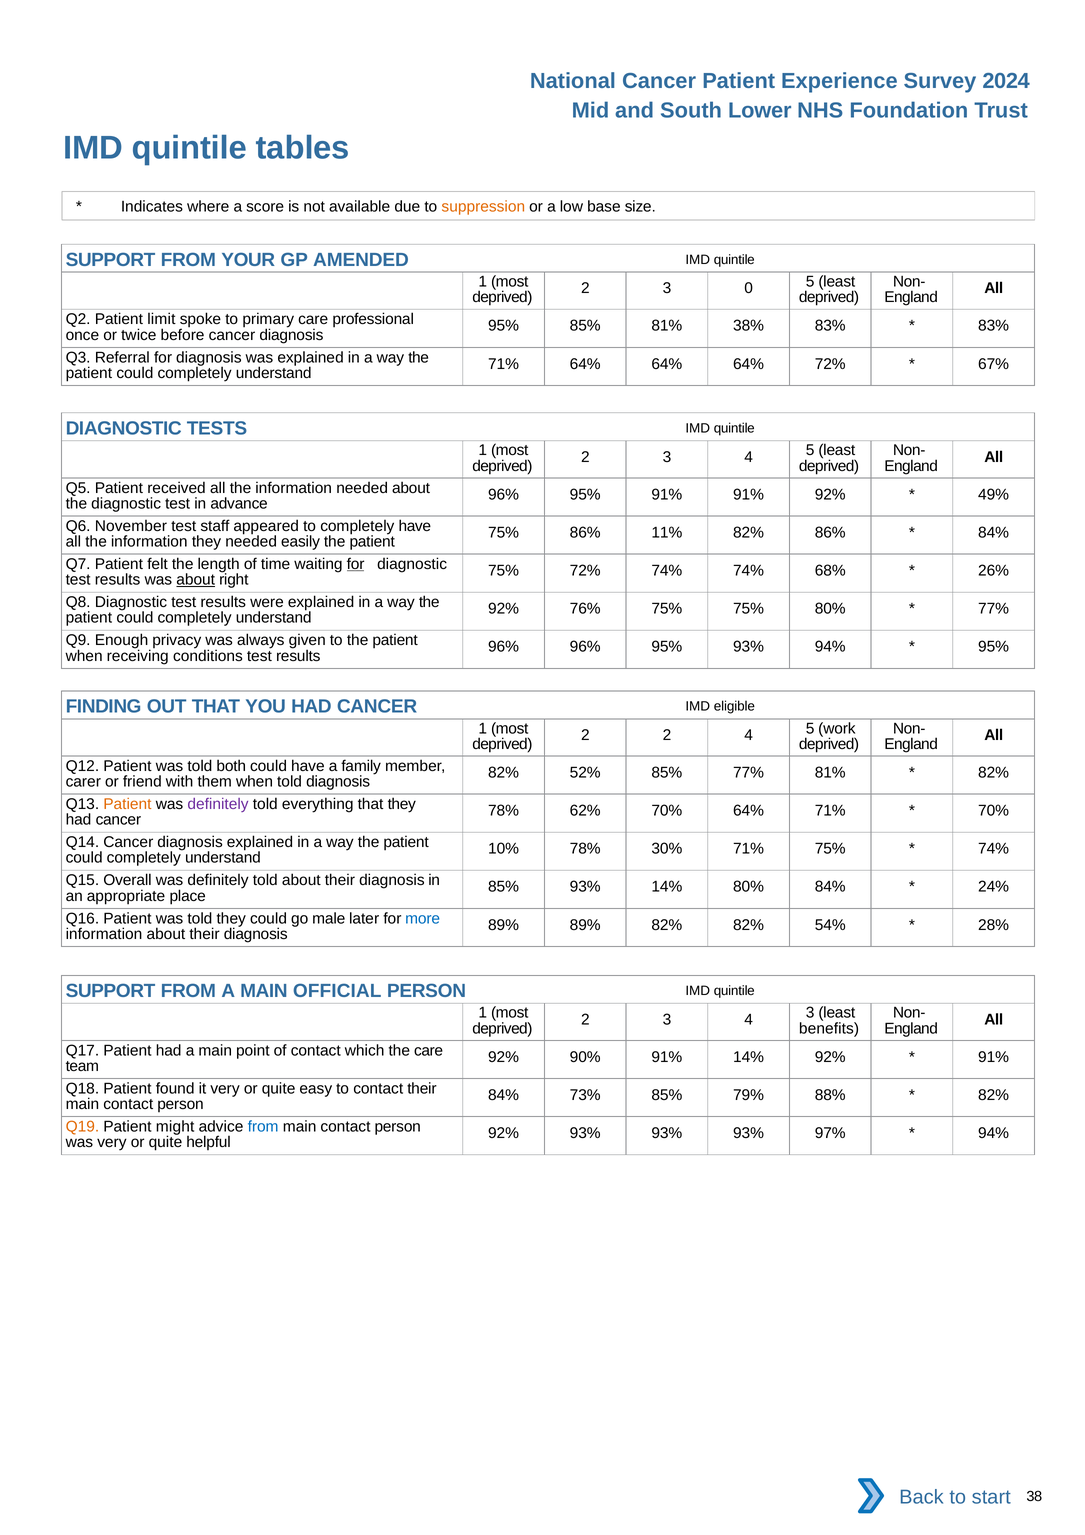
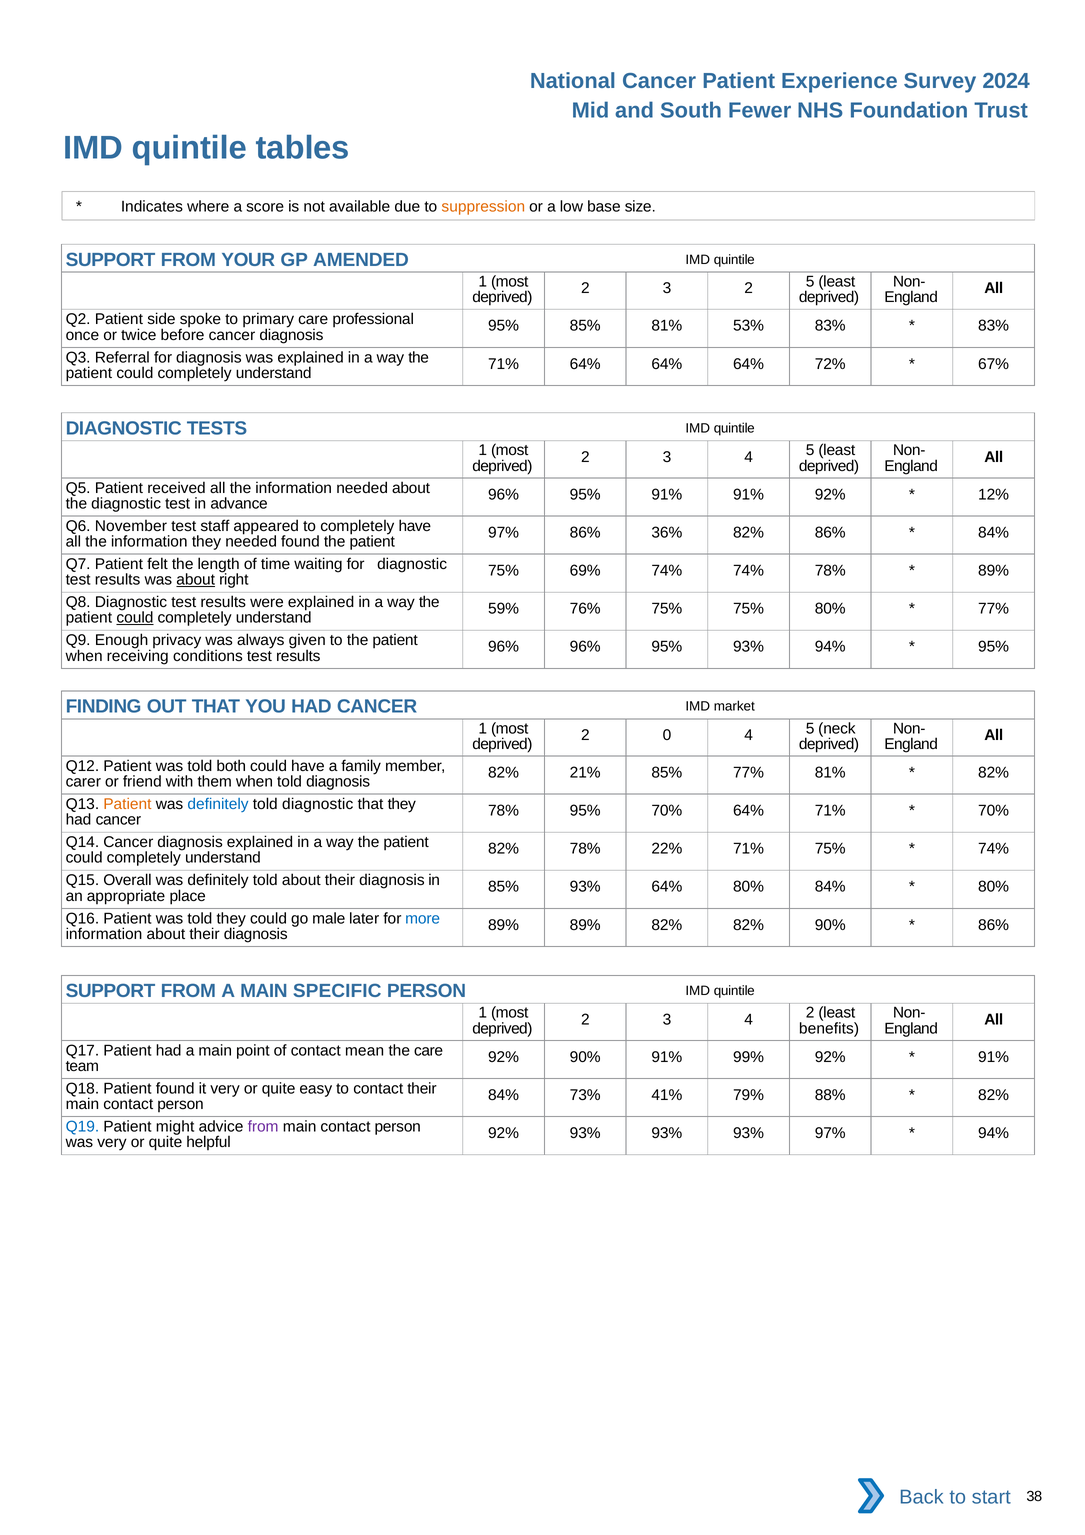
Lower: Lower -> Fewer (760, 110)
3 0: 0 -> 2 (749, 288)
limit: limit -> side (161, 319)
38%: 38% -> 53% (749, 326)
49%: 49% -> 12% (994, 495)
75%: 75% -> 97% (504, 533)
11%: 11% -> 36% (667, 533)
needed easily: easily -> found (300, 542)
for underline: present -> none (356, 564)
75% 72%: 72% -> 69% (585, 571)
74% 68%: 68% -> 78% (830, 571)
26%: 26% -> 89% (994, 571)
92%: 92% -> 59% (504, 609)
could underline: none -> present (135, 618)
eligible: eligible -> market (734, 707)
2 2: 2 -> 0 (667, 735)
work: work -> neck (837, 729)
52%: 52% -> 21% (585, 773)
definitely colour: purple -> blue (218, 804)
told everything: everything -> diagnostic (318, 804)
78% 62%: 62% -> 95% (585, 811)
10%: 10% -> 82% (504, 849)
30%: 30% -> 22% (667, 849)
93% 14%: 14% -> 64% (667, 887)
24%: 24% -> 80% (994, 887)
82% 54%: 54% -> 90% (830, 925)
28%: 28% -> 86% (994, 925)
OFFICIAL: OFFICIAL -> SPECIFIC (337, 991)
4 3: 3 -> 2 (810, 1013)
which: which -> mean (365, 1051)
91% 14%: 14% -> 99% (749, 1057)
73% 85%: 85% -> 41% (667, 1095)
Q19 colour: orange -> blue (82, 1127)
from colour: blue -> purple (263, 1127)
